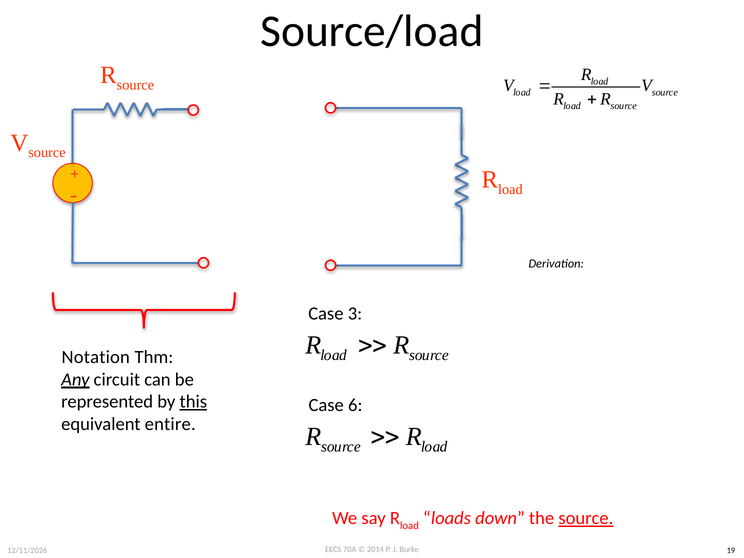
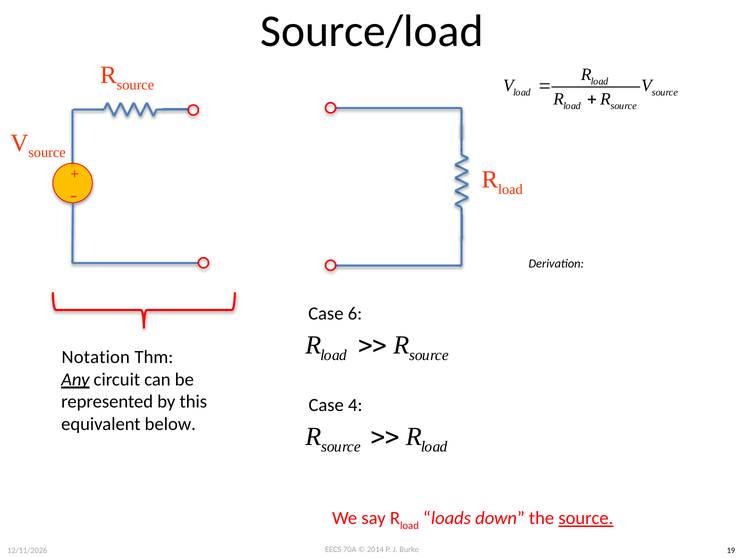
3: 3 -> 6 (355, 314)
this underline: present -> none (193, 402)
6: 6 -> 4 (355, 405)
entire: entire -> below (170, 424)
